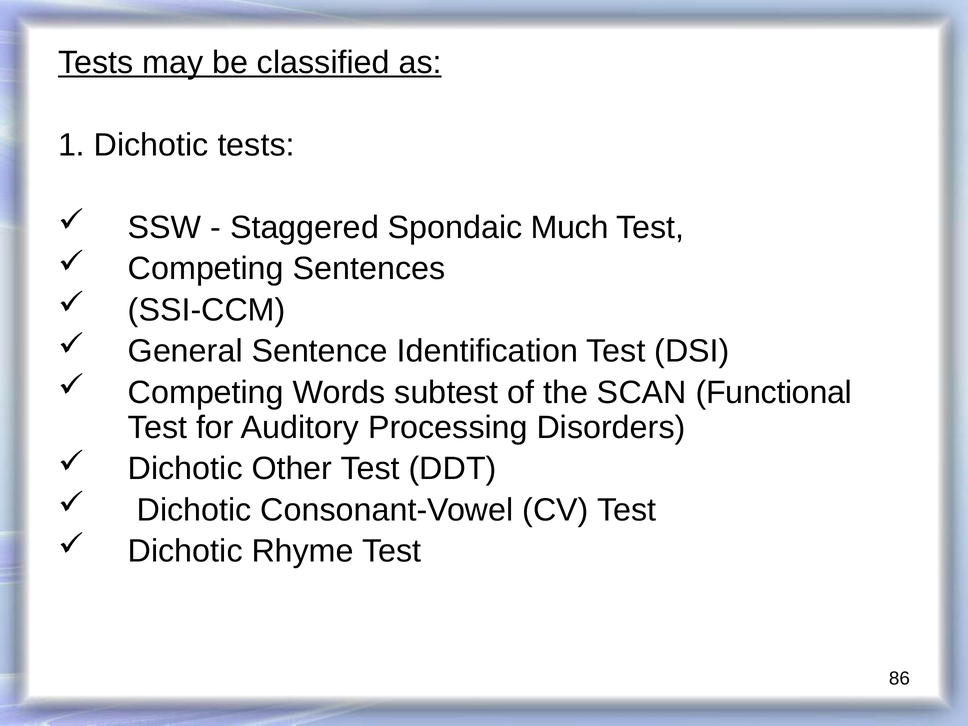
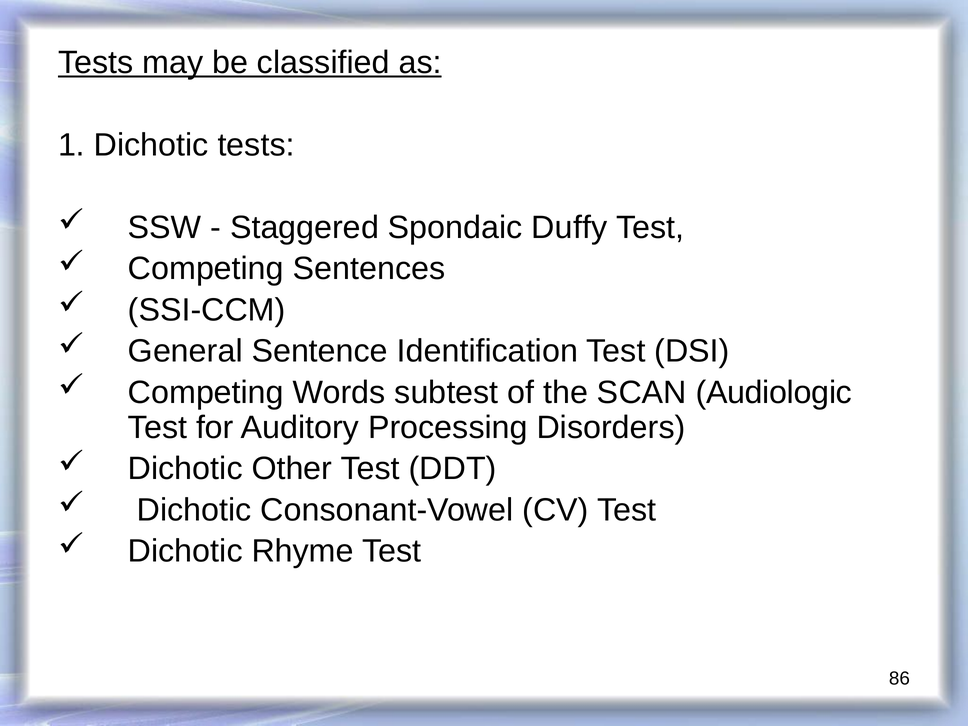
Much: Much -> Duffy (569, 227)
Functional: Functional -> Audiologic (774, 393)
